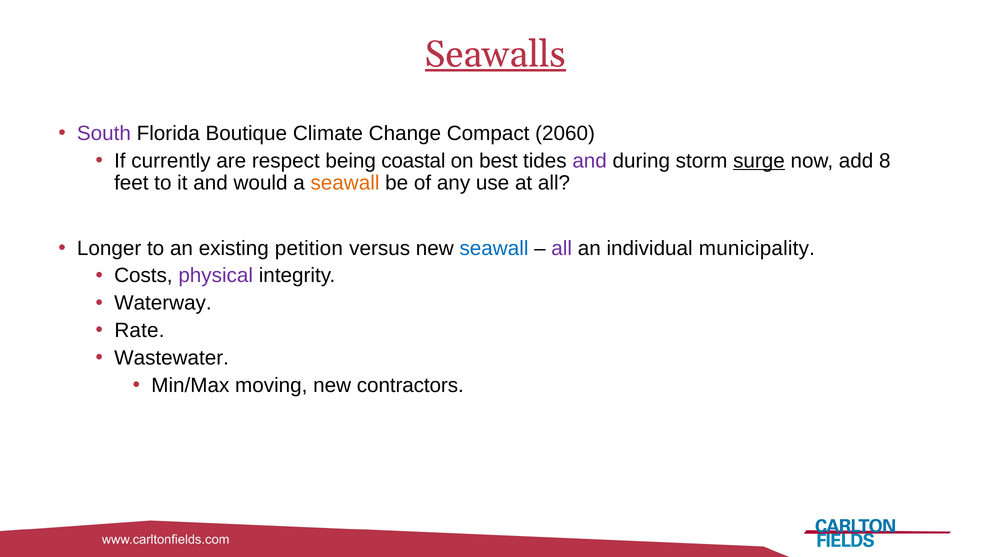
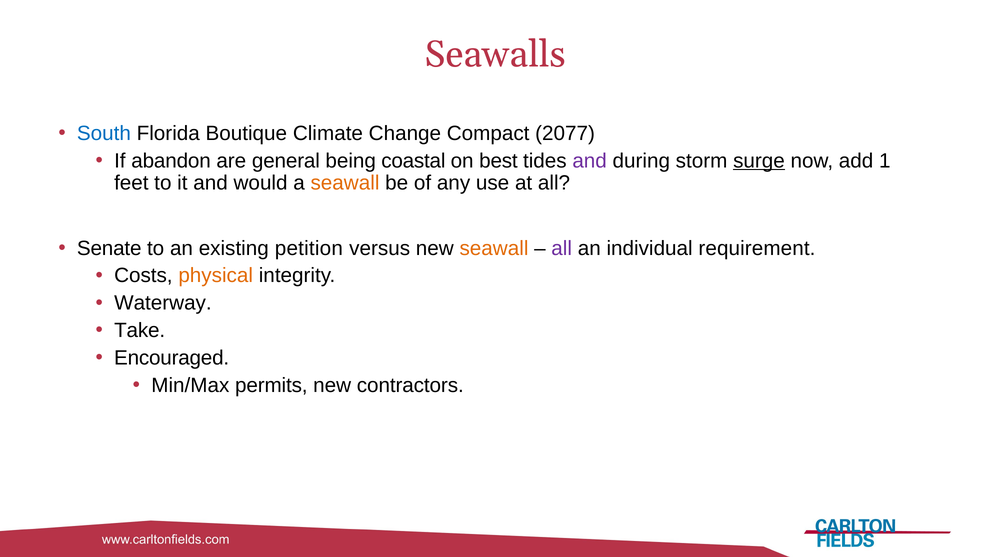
Seawalls underline: present -> none (495, 54)
South colour: purple -> blue (104, 133)
2060: 2060 -> 2077 (565, 133)
currently: currently -> abandon (171, 161)
respect: respect -> general (286, 161)
8: 8 -> 1 (885, 161)
Longer: Longer -> Senate (109, 248)
seawall colour: blue -> orange (494, 248)
municipality: municipality -> requirement (757, 248)
physical colour: purple -> orange (216, 276)
Rate: Rate -> Take (140, 331)
Wastewater: Wastewater -> Encouraged (172, 358)
moving: moving -> permits (271, 386)
